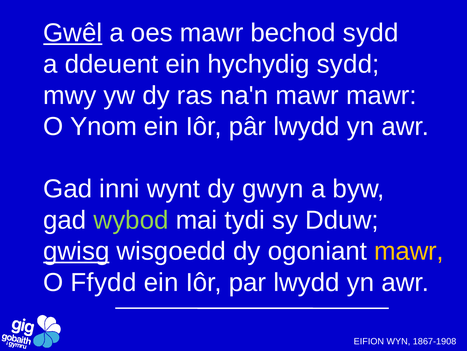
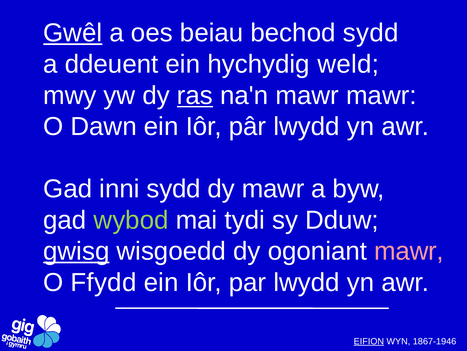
oes mawr: mawr -> beiau (212, 33)
hychydig sydd: sydd -> weld (348, 64)
ras underline: none -> present (195, 95)
Ynom: Ynom -> Dawn (104, 126)
inni wynt: wynt -> sydd (174, 189)
dy gwyn: gwyn -> mawr (273, 189)
mawr colour: yellow -> pink (409, 251)
EIFION underline: none -> present (369, 341)
1867-1908: 1867-1908 -> 1867-1946 (435, 341)
